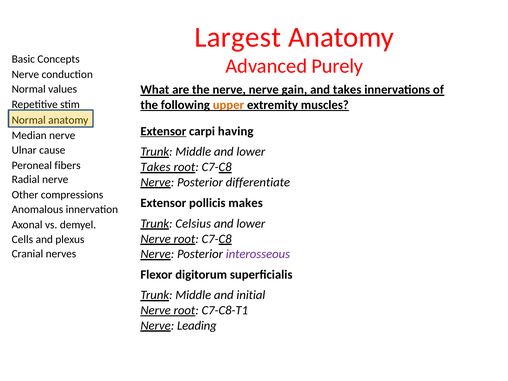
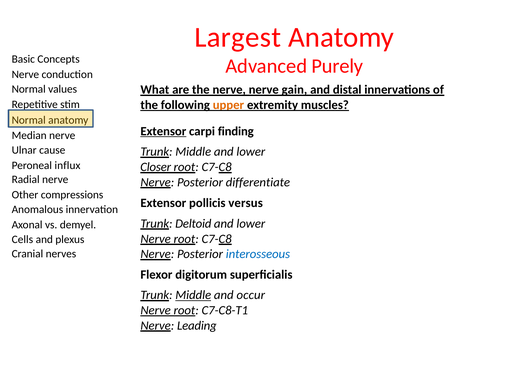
and takes: takes -> distal (347, 90)
having: having -> finding (236, 131)
fibers: fibers -> influx (67, 166)
Takes: Takes -> Closer (156, 167)
makes: makes -> versus (246, 203)
Celsius: Celsius -> Deltoid (193, 224)
interosseous colour: purple -> blue (258, 254)
Middle underline: none -> present (193, 295)
initial: initial -> occur (251, 295)
